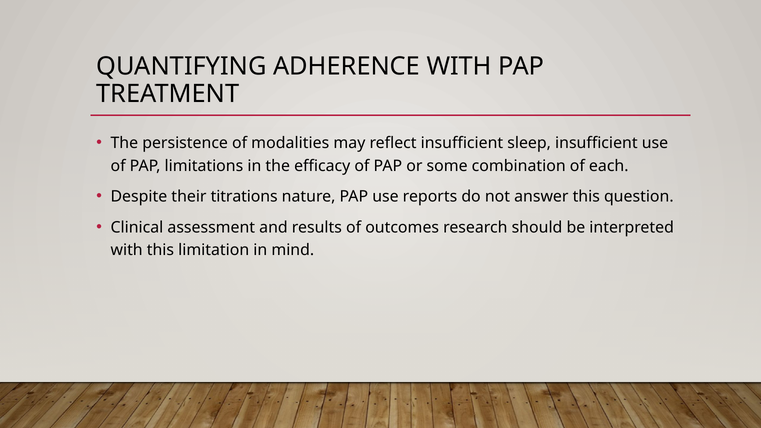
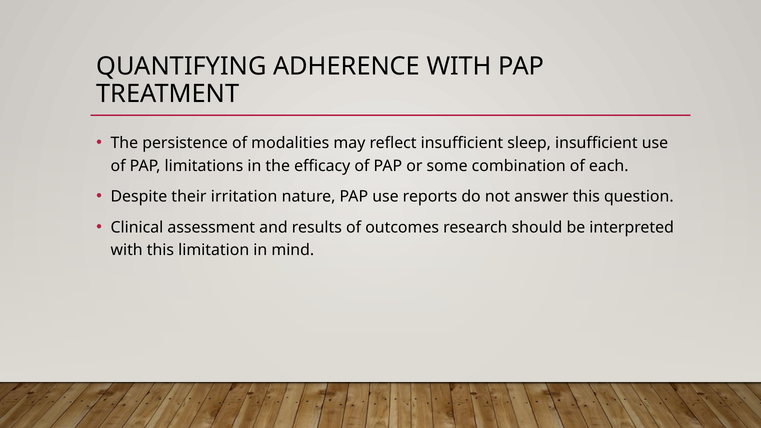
titrations: titrations -> irritation (244, 197)
